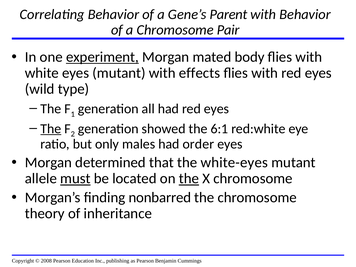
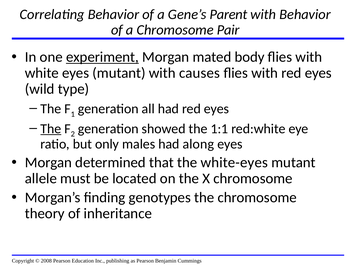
effects: effects -> causes (200, 73)
6:1: 6:1 -> 1:1 (219, 129)
order: order -> along (198, 144)
must underline: present -> none (75, 179)
the underline: present -> none (189, 179)
nonbarred: nonbarred -> genotypes (160, 198)
